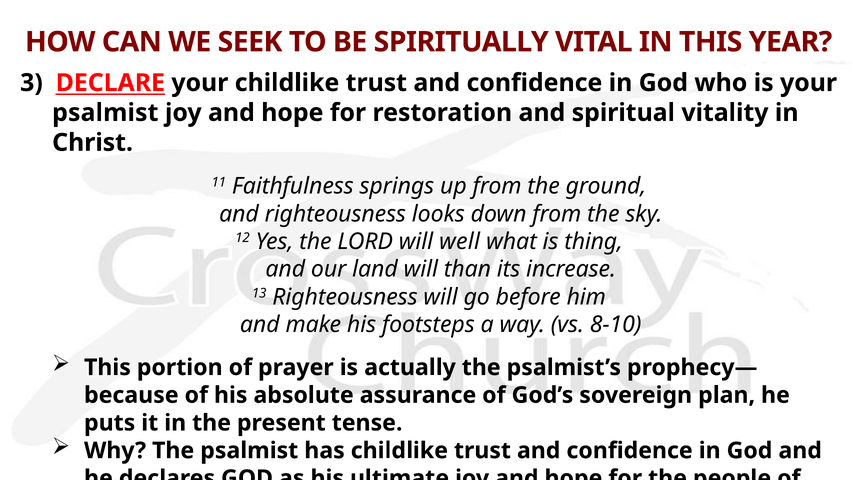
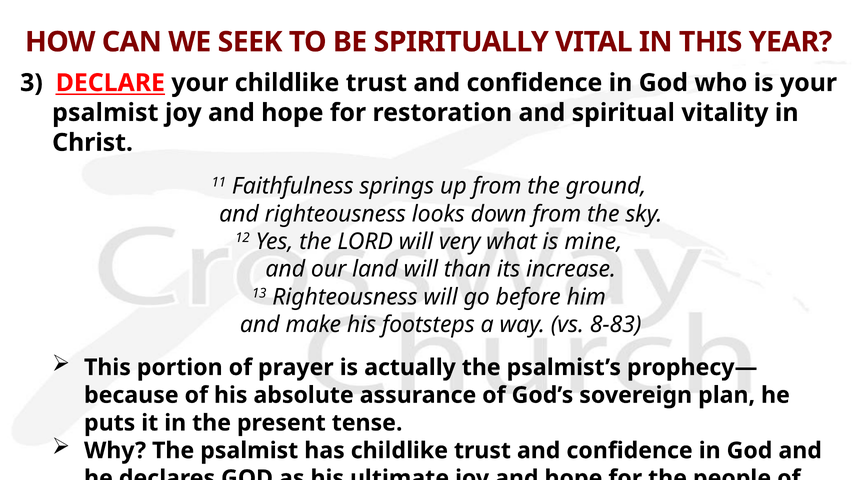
well: well -> very (460, 242)
thing: thing -> mine (593, 242)
8-10: 8-10 -> 8-83 (616, 325)
